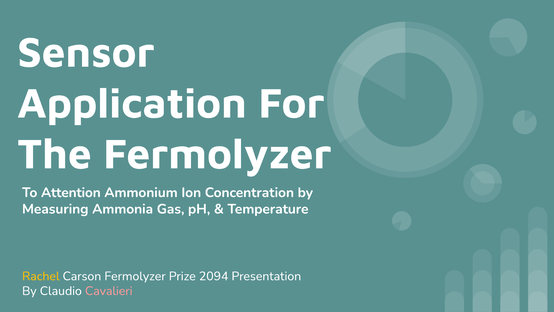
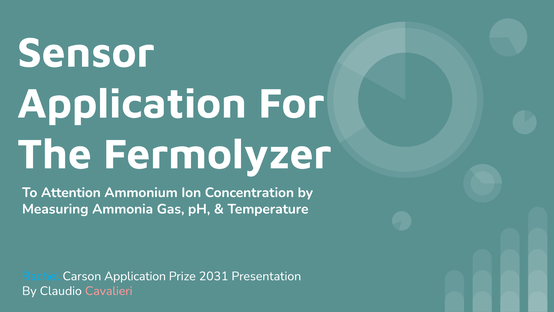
Rachel colour: yellow -> light blue (41, 276)
Carson Fermolyzer: Fermolyzer -> Application (135, 276)
2094: 2094 -> 2031 (214, 276)
